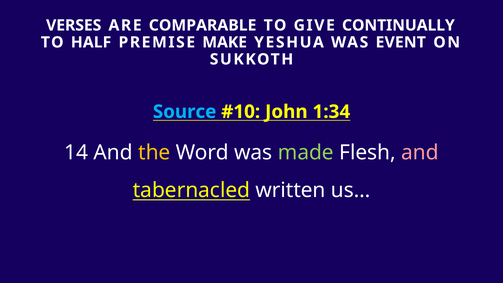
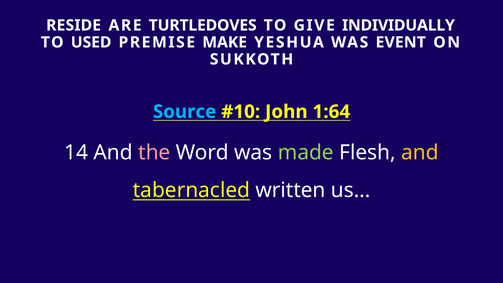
VERSES: VERSES -> RESIDE (74, 25)
COMPARABLE: COMPARABLE -> TURTLEDOVES (203, 25)
CONTINUALLY: CONTINUALLY -> INDIVIDUALLY (398, 25)
HALF: HALF -> USED (91, 42)
1:34: 1:34 -> 1:64 (331, 112)
the colour: yellow -> pink (154, 152)
and colour: pink -> yellow (420, 152)
